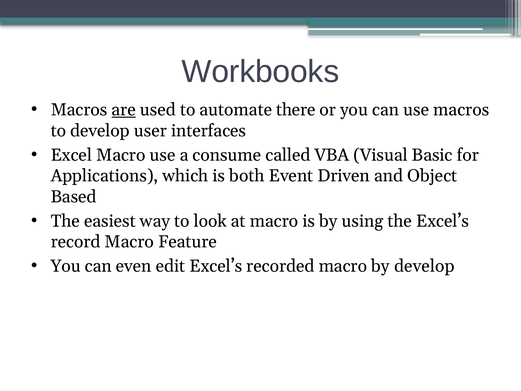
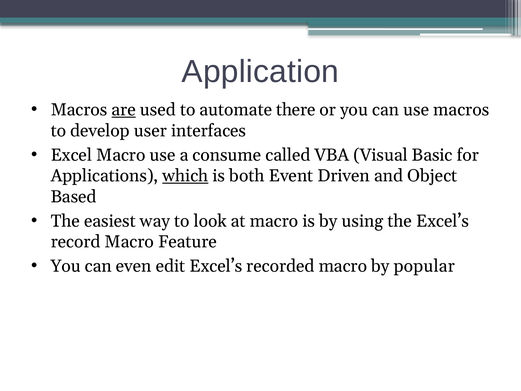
Workbooks: Workbooks -> Application (260, 72)
which underline: none -> present (185, 176)
by develop: develop -> popular (424, 266)
